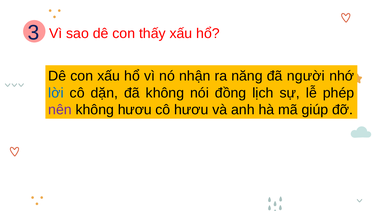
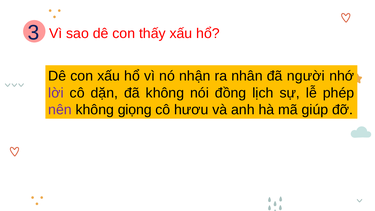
năng: năng -> nhân (247, 76)
lời colour: blue -> purple (56, 93)
không hươu: hươu -> giọng (135, 110)
